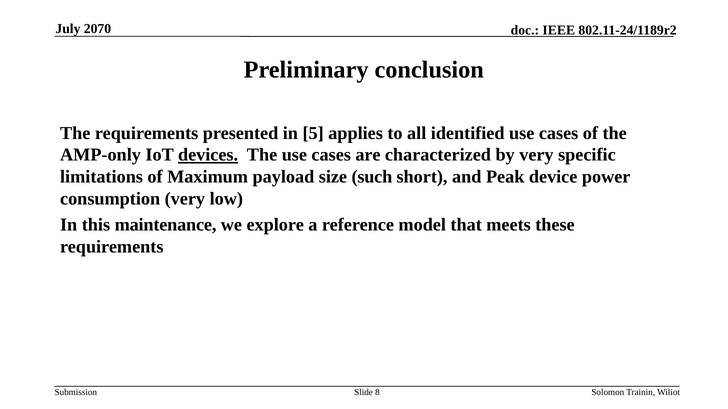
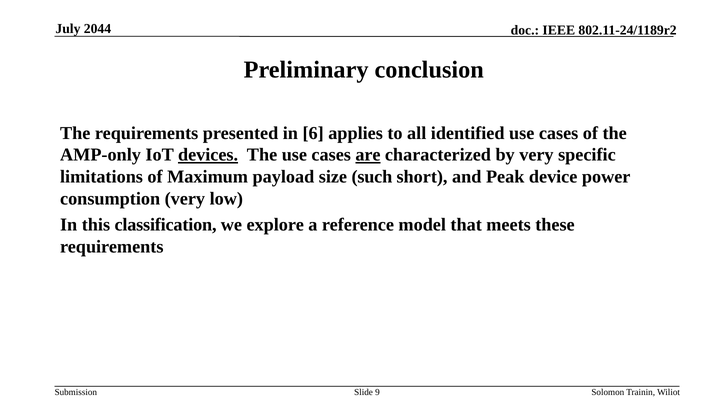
2070: 2070 -> 2044 (97, 29)
5: 5 -> 6 (313, 133)
are underline: none -> present (368, 155)
maintenance: maintenance -> classification (166, 225)
8: 8 -> 9 (377, 393)
